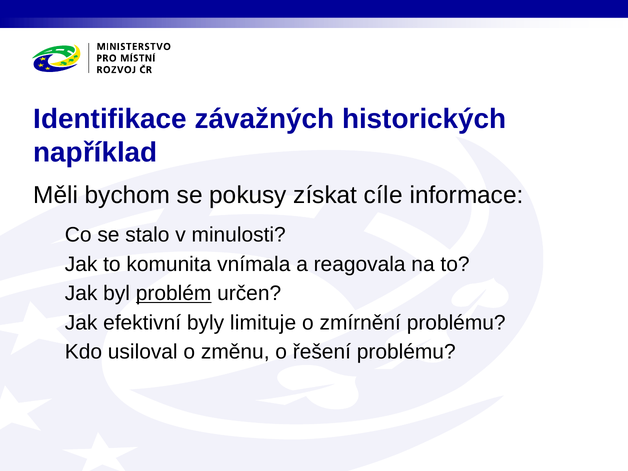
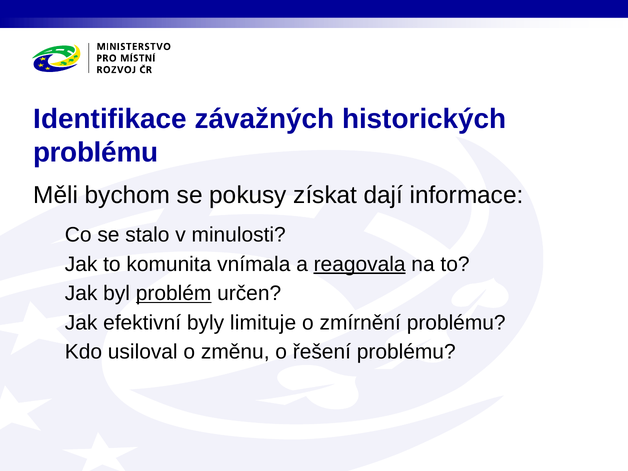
například: například -> problému (96, 152)
cíle: cíle -> dají (383, 195)
reagovala underline: none -> present (360, 264)
